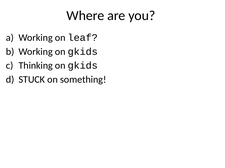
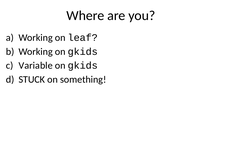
Thinking: Thinking -> Variable (36, 66)
